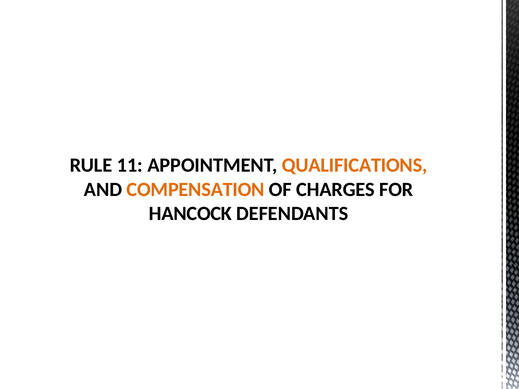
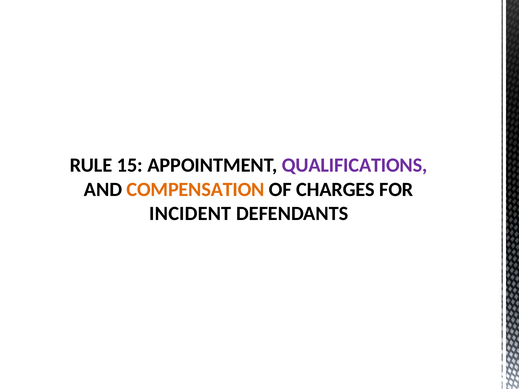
11: 11 -> 15 (130, 165)
QUALIFICATIONS colour: orange -> purple (355, 165)
HANCOCK: HANCOCK -> INCIDENT (190, 214)
